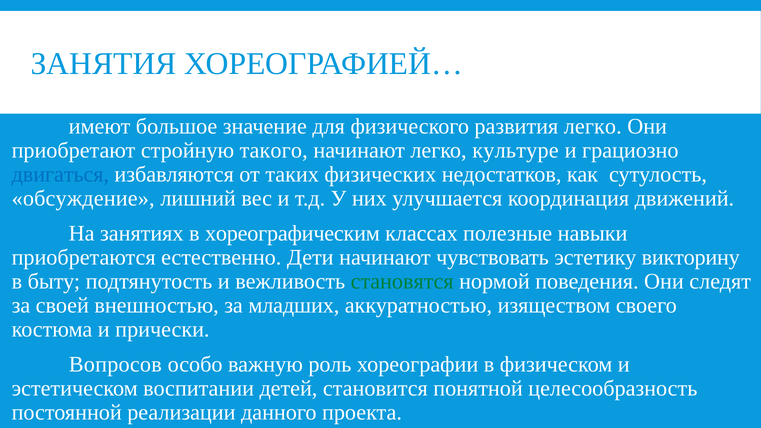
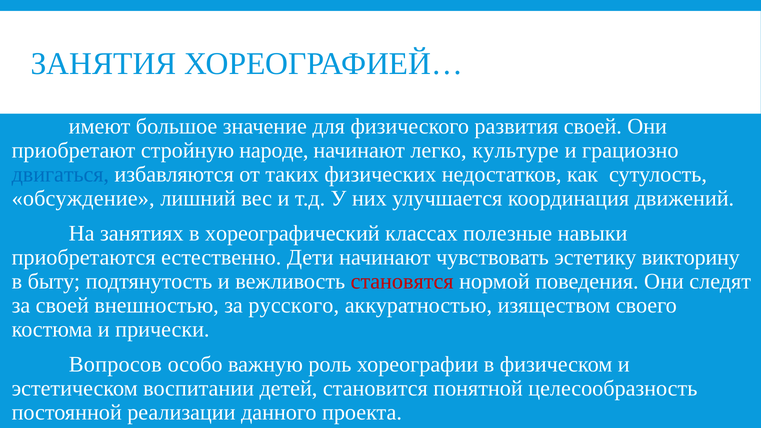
развития легко: легко -> своей (593, 127)
такого: такого -> народе (274, 151)
хореографическим: хореографическим -> хореографический (292, 234)
становятся colour: green -> red (402, 282)
младших: младших -> русского (294, 306)
